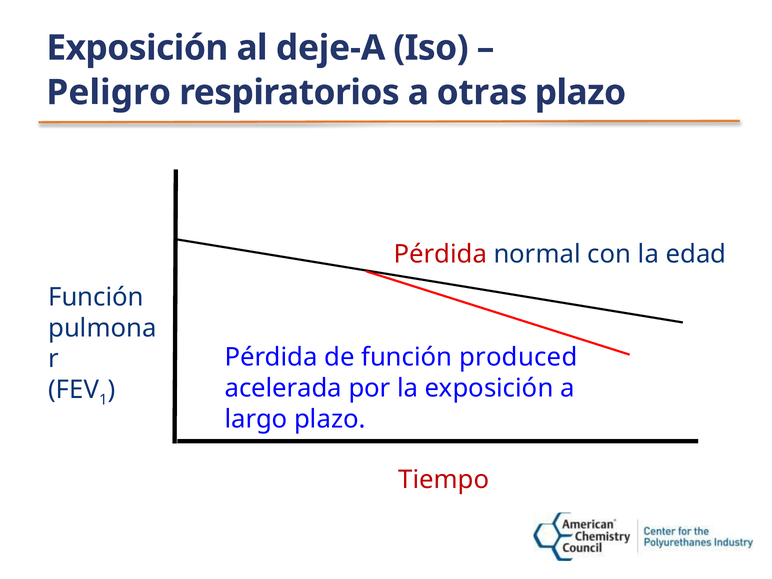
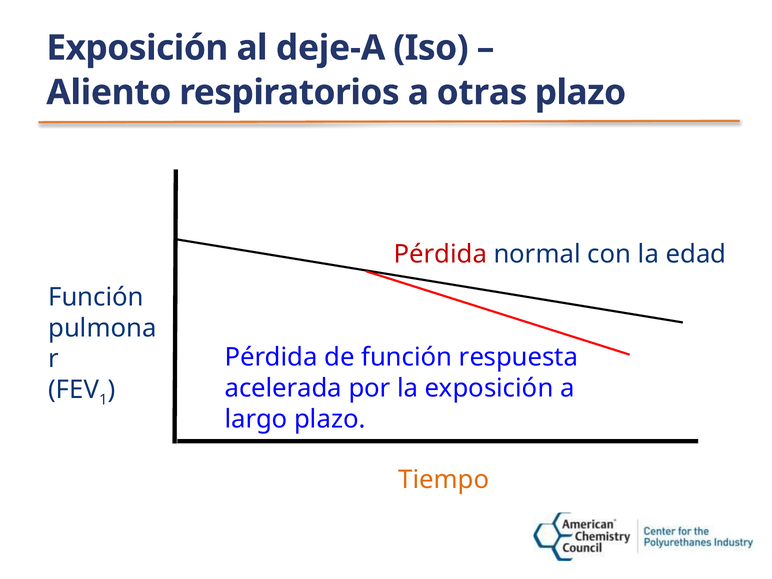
Peligro: Peligro -> Aliento (109, 93)
produced: produced -> respuesta (518, 357)
Tiempo colour: red -> orange (444, 480)
